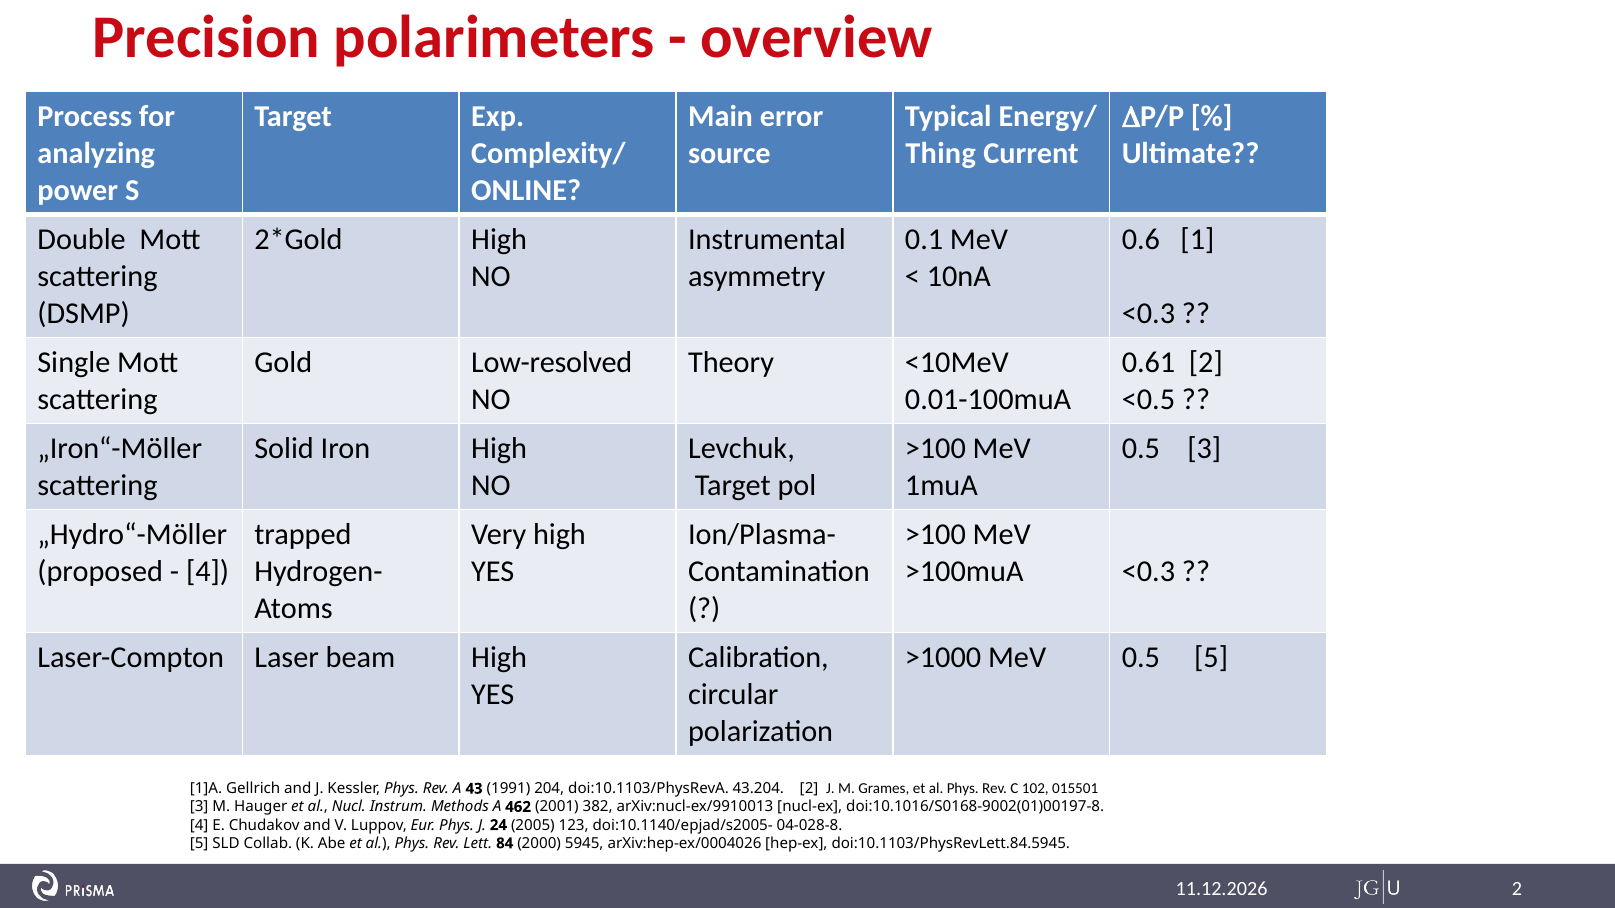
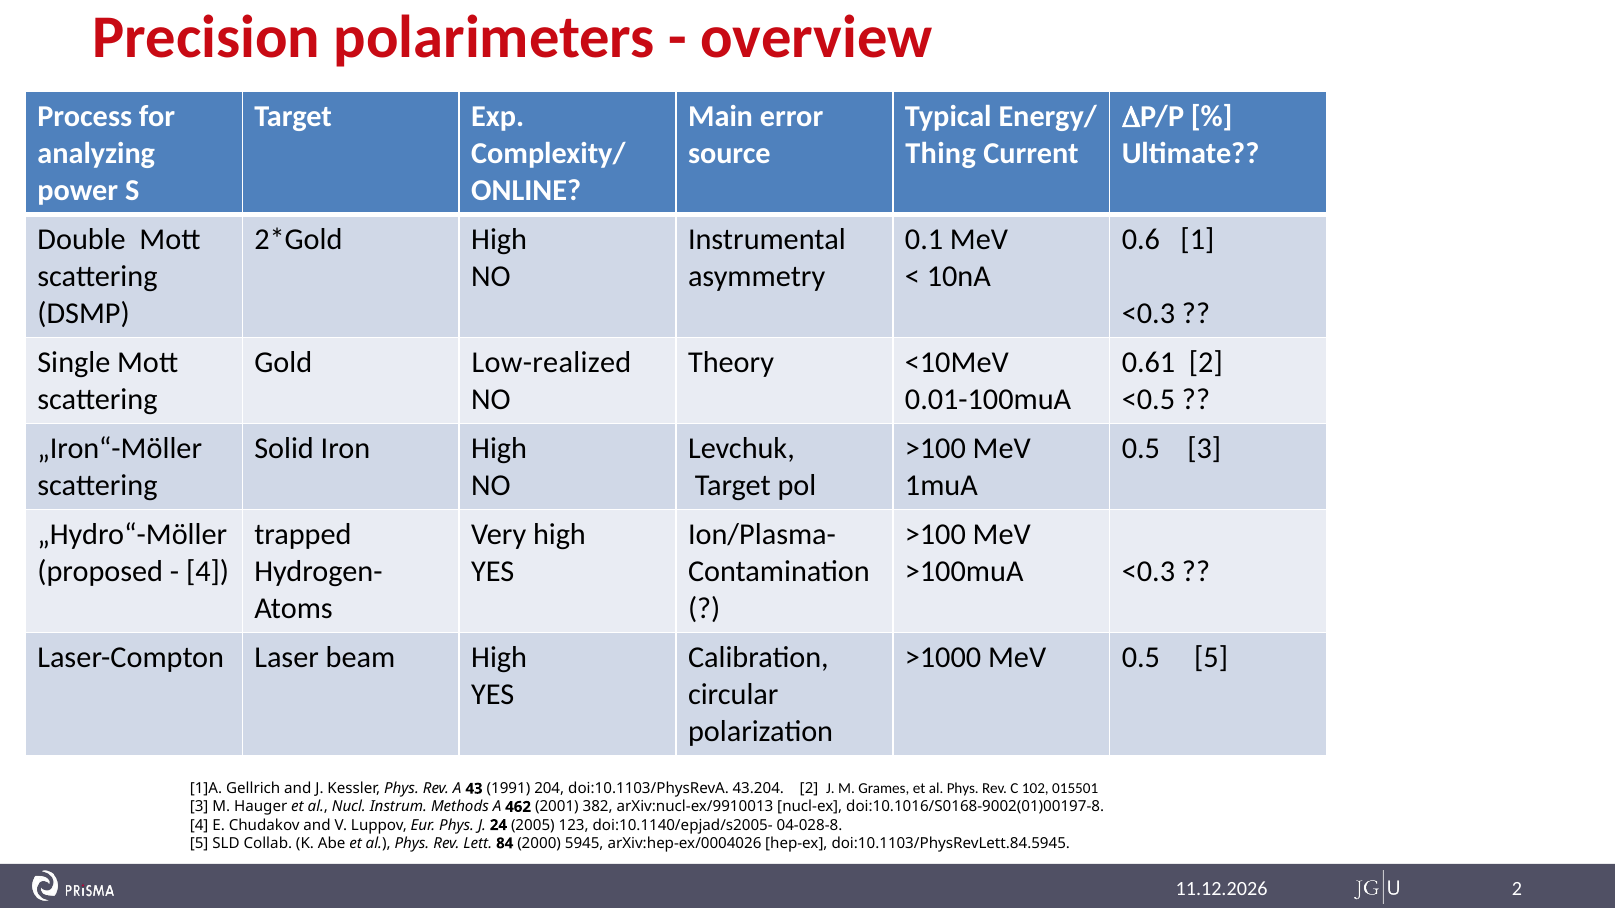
Low-resolved: Low-resolved -> Low-realized (552, 363)
